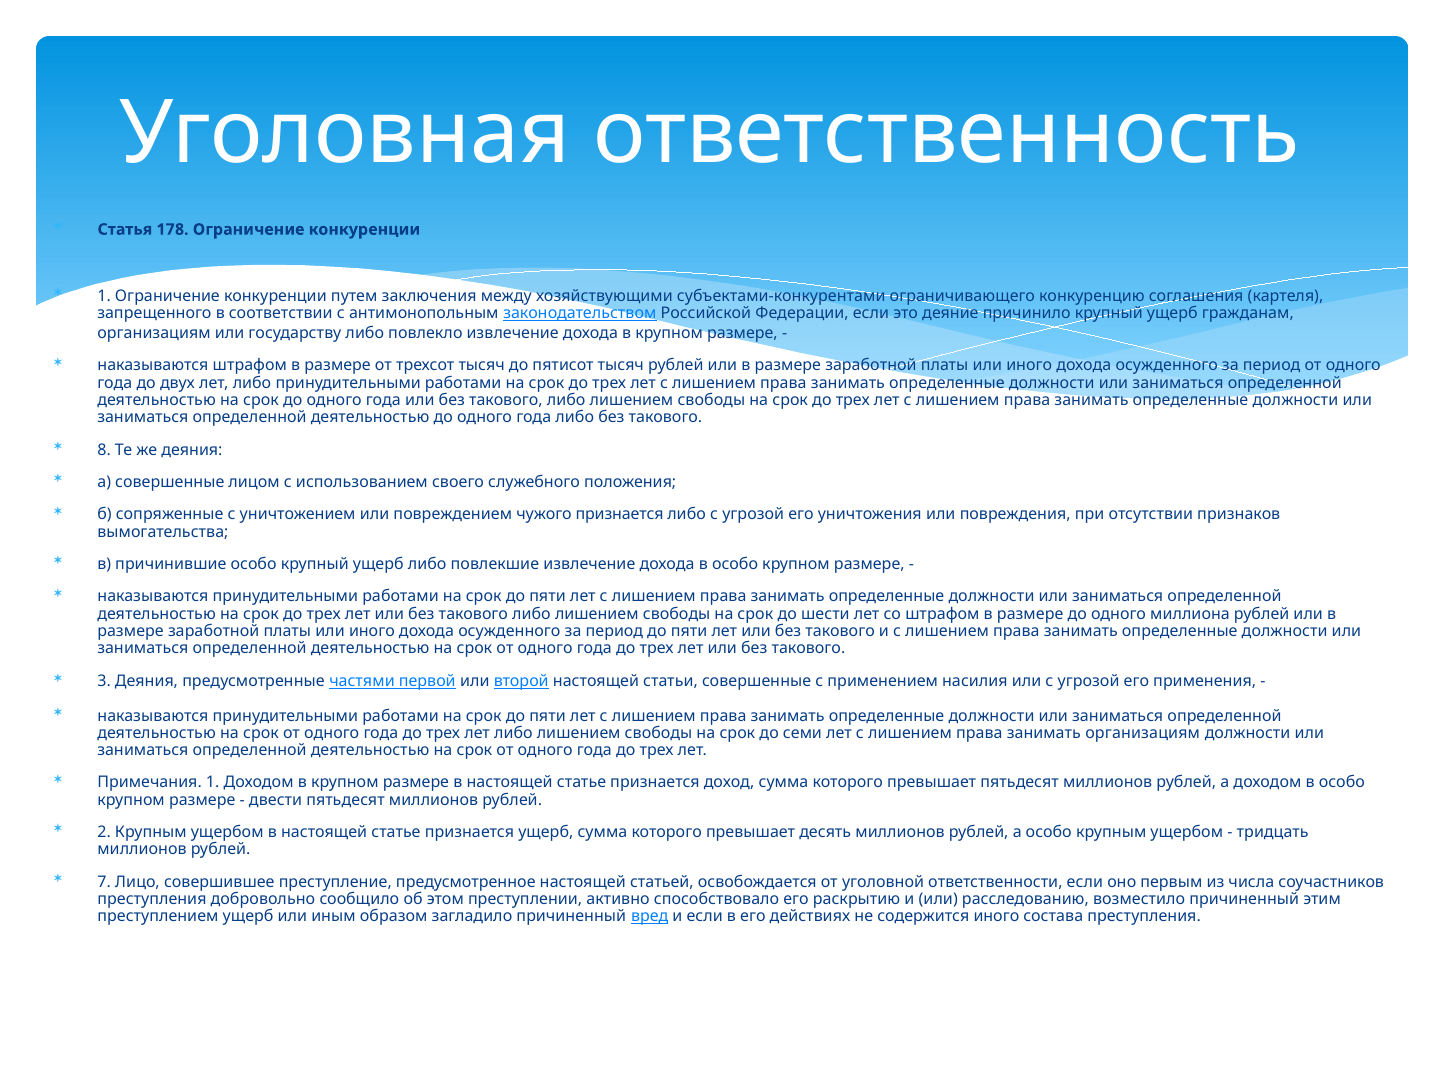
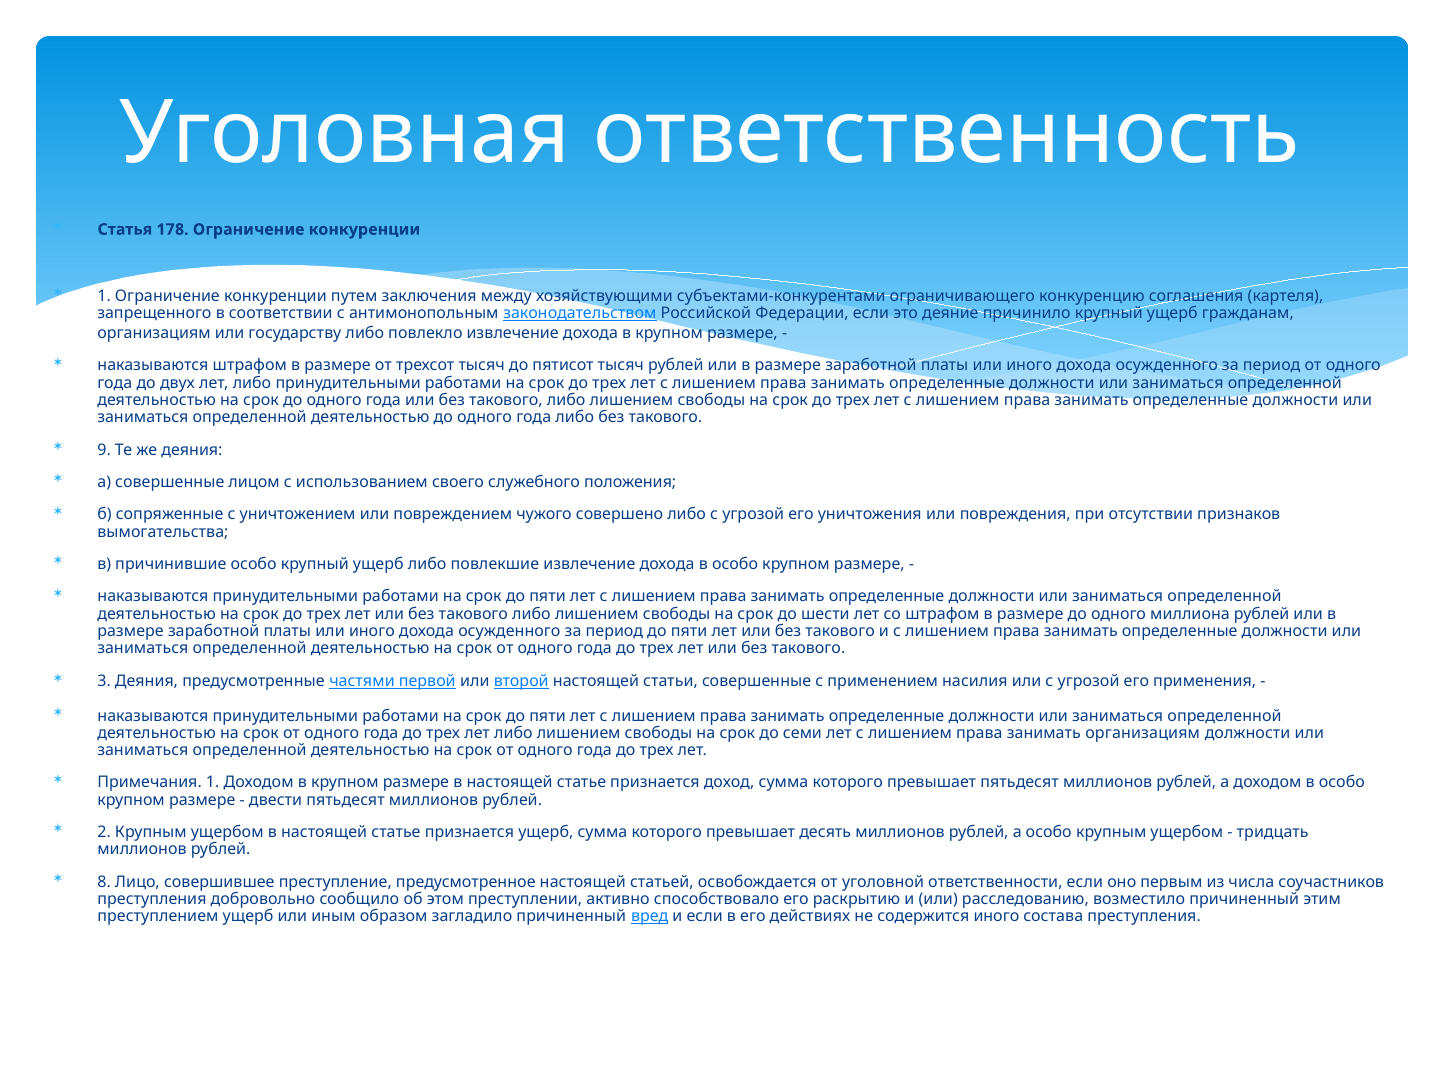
8: 8 -> 9 (104, 450)
чужого признается: признается -> совершено (620, 515)
7: 7 -> 8 (104, 882)
